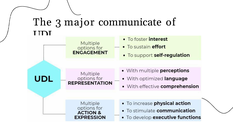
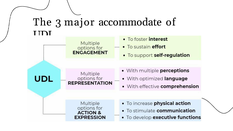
communicate: communicate -> accommodate (130, 22)
